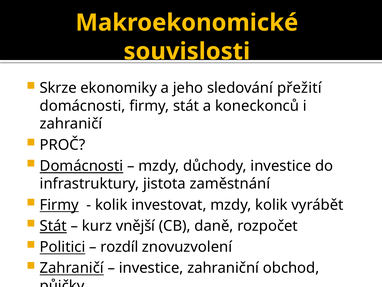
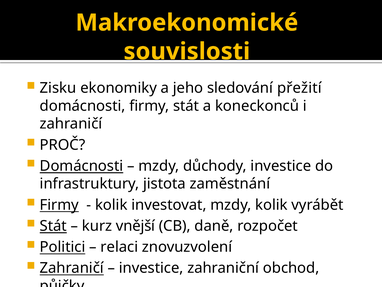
Skrze: Skrze -> Zisku (58, 88)
rozdíl: rozdíl -> relaci (119, 247)
